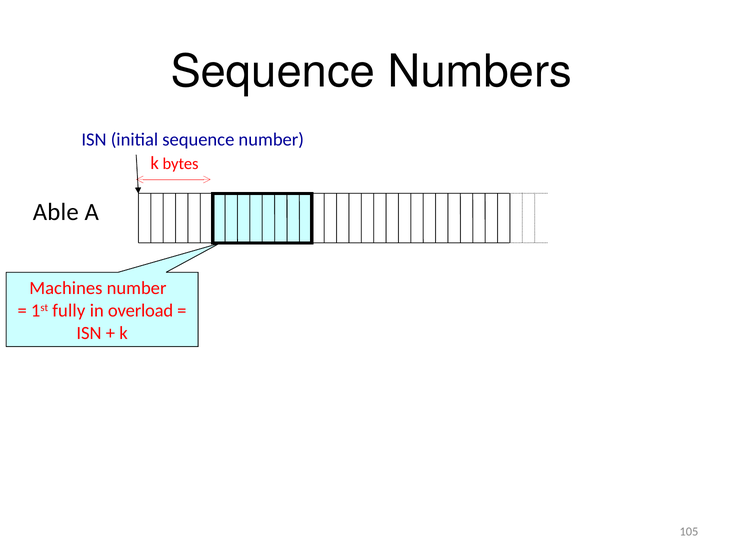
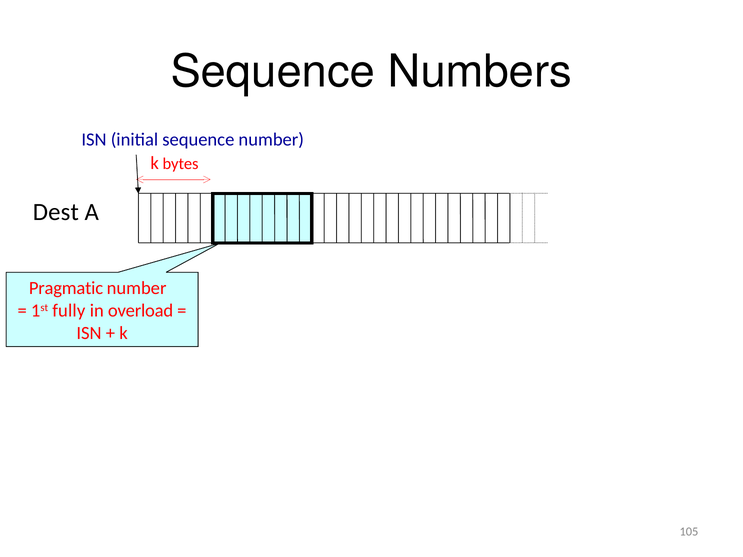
Able: Able -> Dest (56, 212)
Machines: Machines -> Pragmatic (66, 288)
